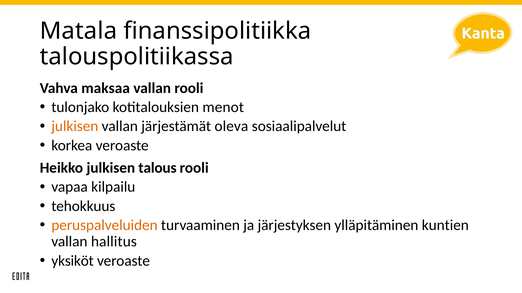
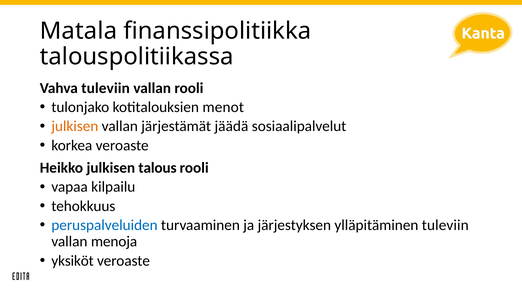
Vahva maksaa: maksaa -> tuleviin (106, 88)
oleva: oleva -> jäädä (231, 127)
peruspalveluiden colour: orange -> blue (104, 226)
ylläpitäminen kuntien: kuntien -> tuleviin (445, 226)
hallitus: hallitus -> menoja (114, 242)
